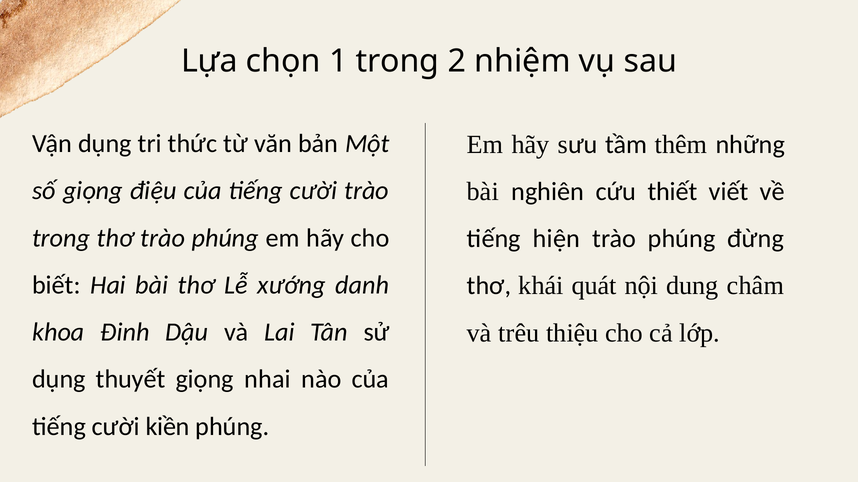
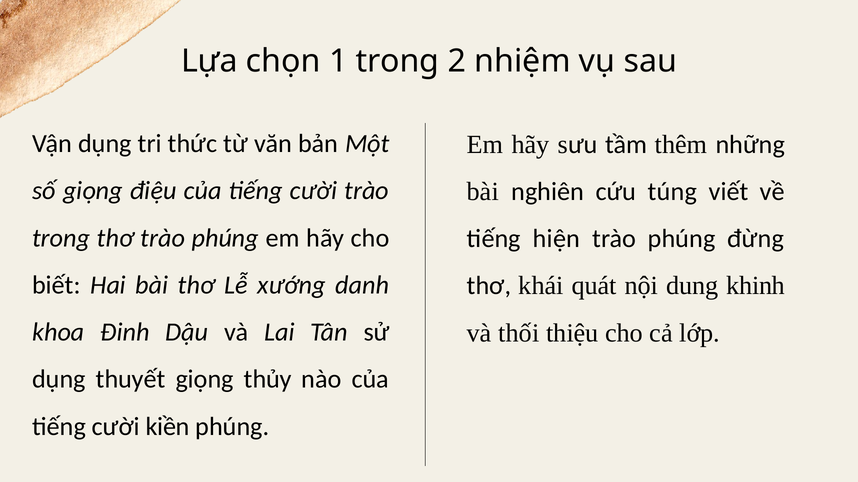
thiết: thiết -> túng (672, 192)
châm: châm -> khinh (756, 286)
trêu: trêu -> thối (519, 333)
nhai: nhai -> thủy (268, 380)
